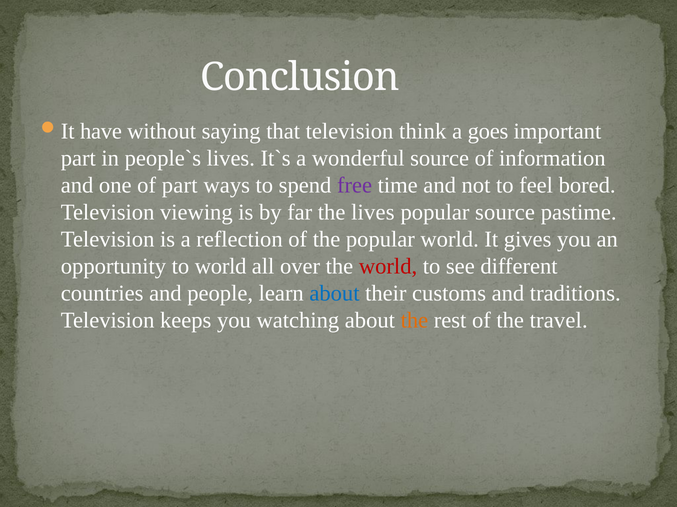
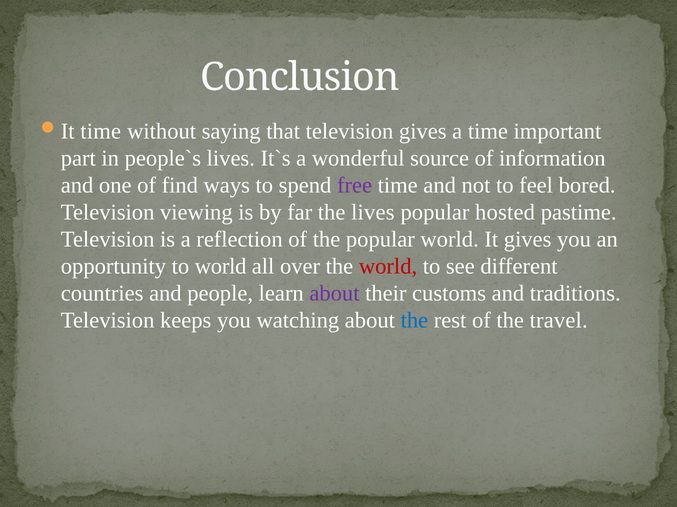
have: have -> time (101, 131)
television think: think -> gives (423, 131)
a goes: goes -> time (488, 131)
of part: part -> find (180, 185)
popular source: source -> hosted (505, 213)
about colour: blue -> purple (334, 294)
the colour: orange -> blue (414, 321)
